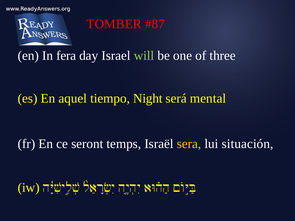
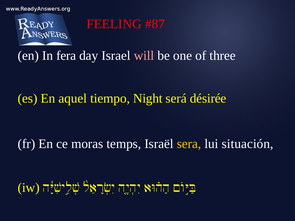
TOMBER: TOMBER -> FEELING (114, 24)
will colour: light green -> pink (144, 56)
mental: mental -> désirée (208, 98)
seront: seront -> moras (87, 144)
